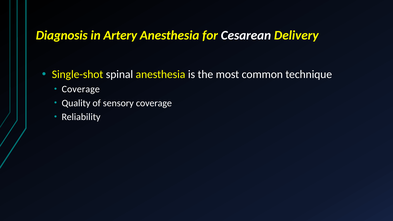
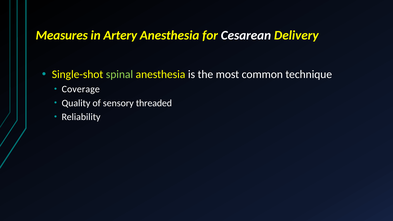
Diagnosis: Diagnosis -> Measures (62, 35)
spinal colour: white -> light green (119, 74)
sensory coverage: coverage -> threaded (154, 103)
